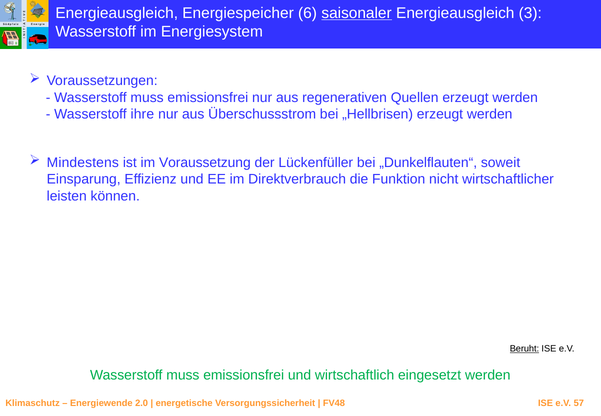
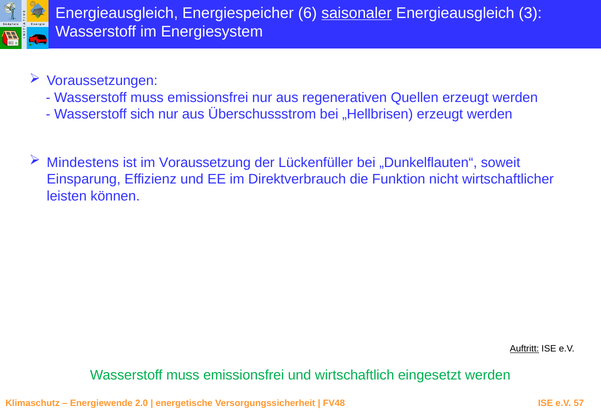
ihre: ihre -> sich (142, 114)
Beruht: Beruht -> Auftritt (524, 349)
